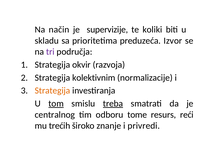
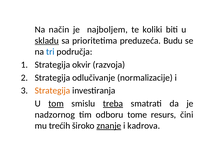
supervizije: supervizije -> najboljem (107, 30)
skladu underline: none -> present (47, 41)
Izvor: Izvor -> Budu (173, 41)
tri colour: purple -> blue (50, 52)
kolektivnim: kolektivnim -> odlučivanje (94, 78)
centralnog: centralnog -> nadzornog (55, 115)
reći: reći -> čini (187, 115)
znanje underline: none -> present (109, 126)
privredi: privredi -> kadrova (144, 126)
